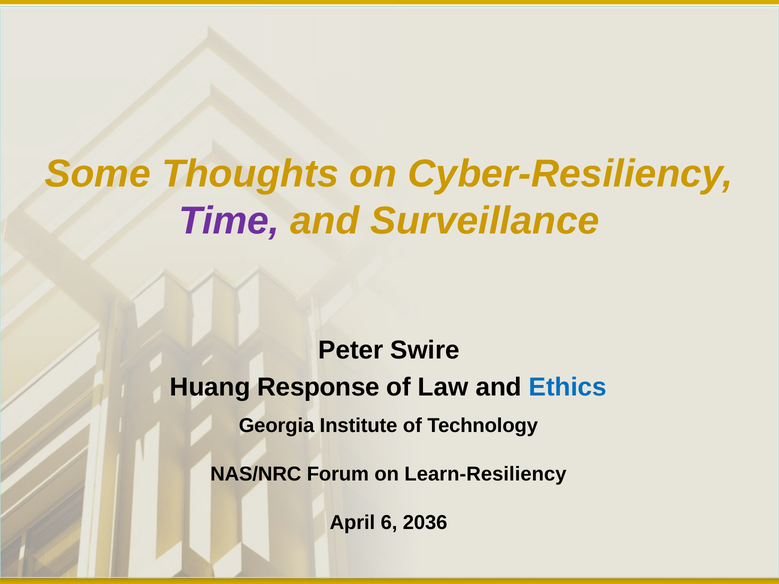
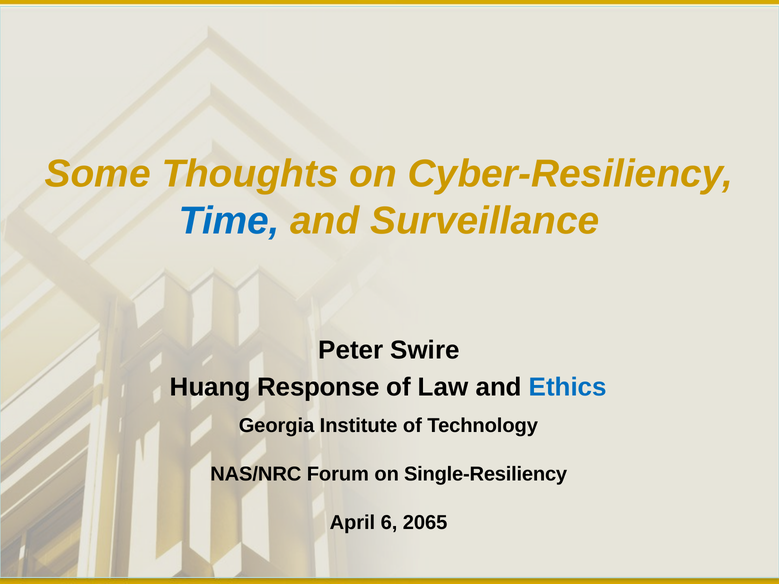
Time colour: purple -> blue (229, 221)
Learn-Resiliency: Learn-Resiliency -> Single-Resiliency (486, 474)
2036: 2036 -> 2065 (425, 523)
